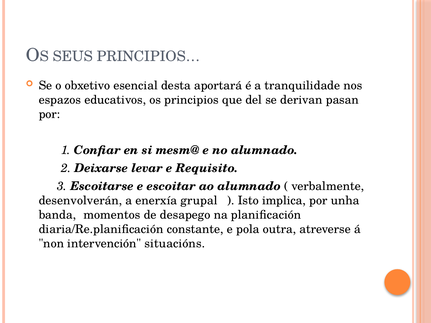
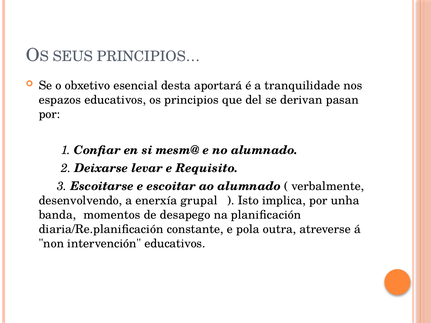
desenvolverán: desenvolverán -> desenvolvendo (80, 201)
intervención situacións: situacións -> educativos (175, 244)
